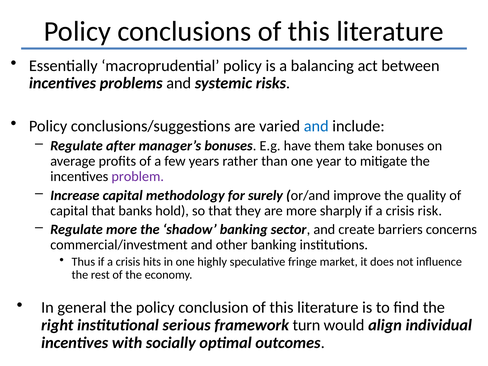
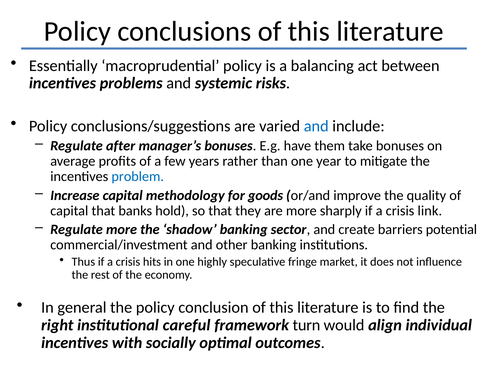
problem colour: purple -> blue (138, 177)
surely: surely -> goods (266, 195)
risk: risk -> link (430, 211)
concerns: concerns -> potential (451, 229)
serious: serious -> careful (187, 325)
